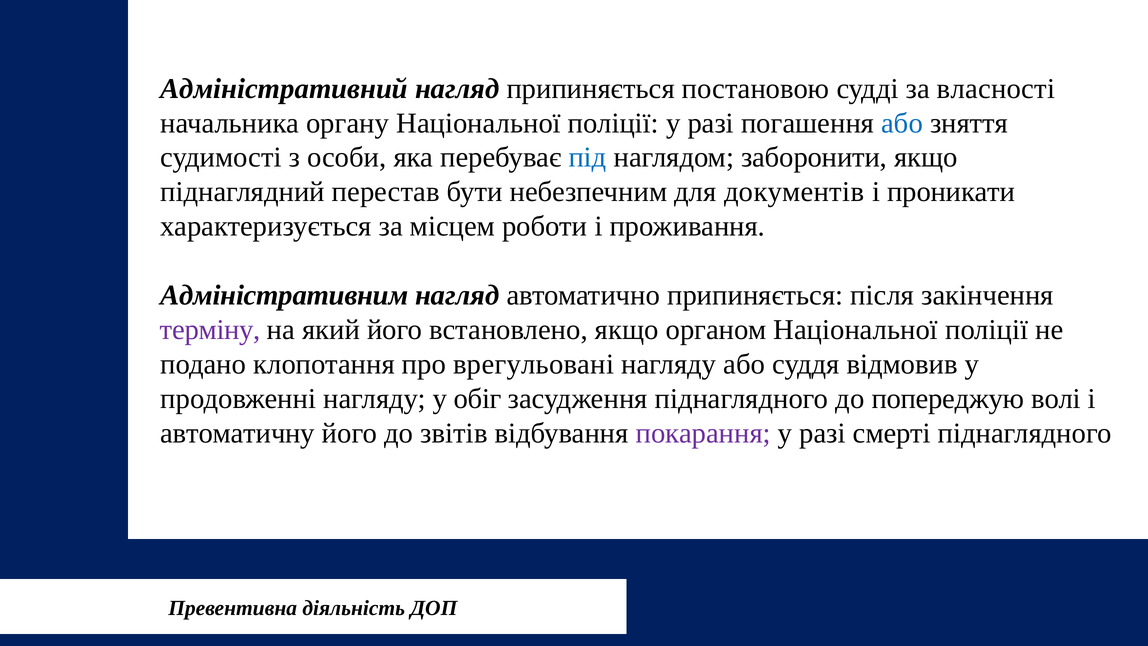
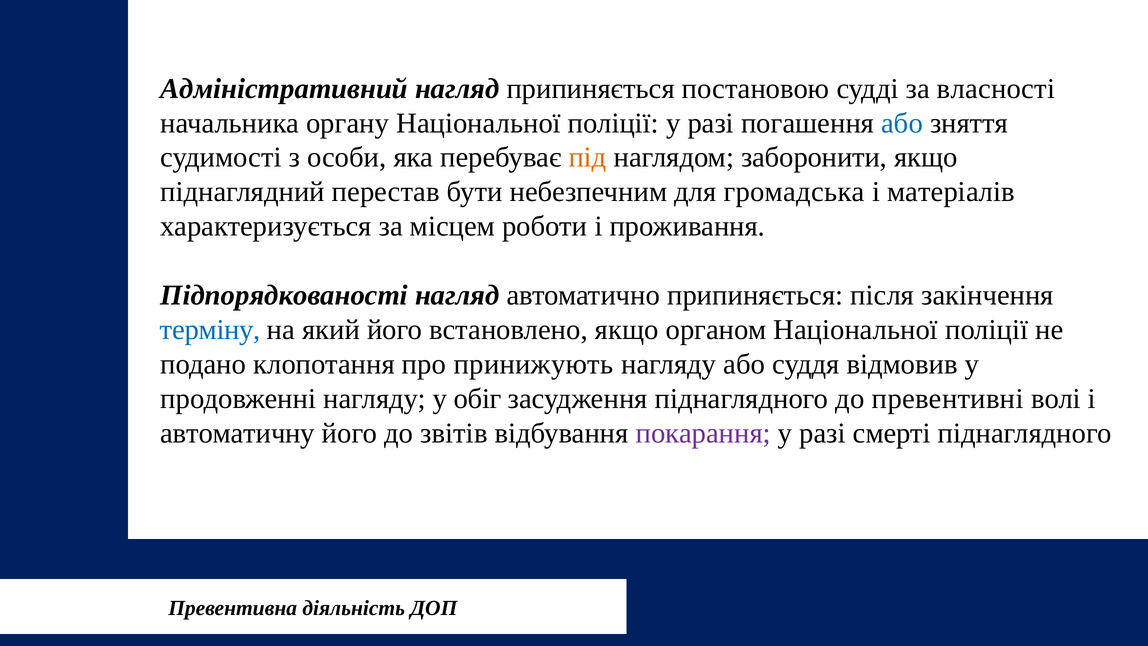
під colour: blue -> orange (588, 157)
документів: документів -> громадська (794, 192)
проникати: проникати -> матеріалів (951, 192)
Адміністративним: Адміністративним -> Підпорядкованості (284, 295)
терміну colour: purple -> blue (210, 330)
врегульовані: врегульовані -> принижують (534, 364)
попереджую: попереджую -> превентивні (948, 399)
